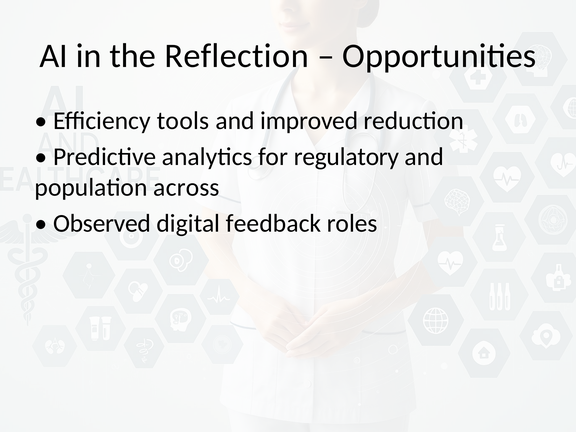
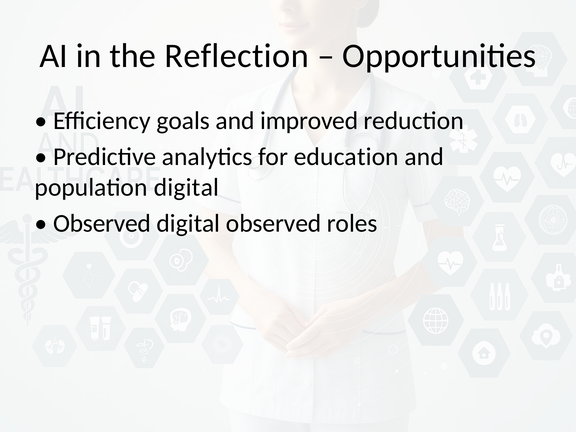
tools: tools -> goals (183, 121)
regulatory: regulatory -> education (346, 157)
population across: across -> digital (186, 187)
digital feedback: feedback -> observed (274, 223)
